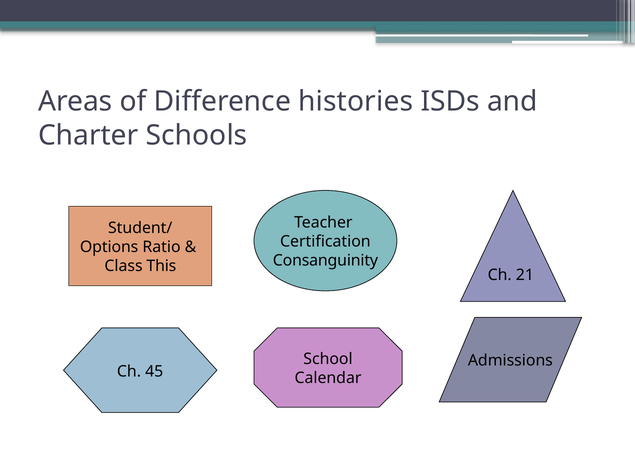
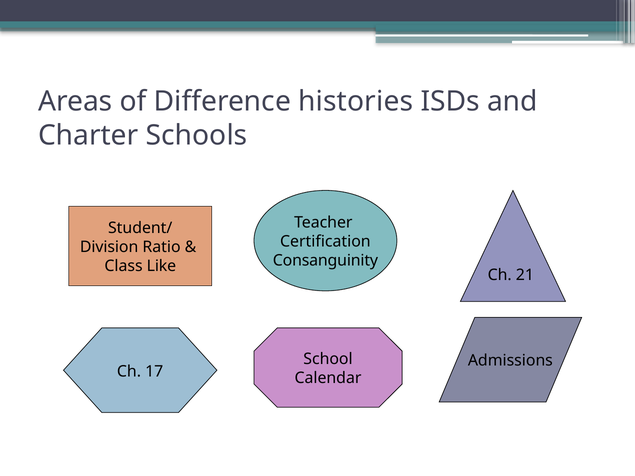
Options: Options -> Division (109, 247)
This: This -> Like (161, 266)
45: 45 -> 17 (154, 372)
